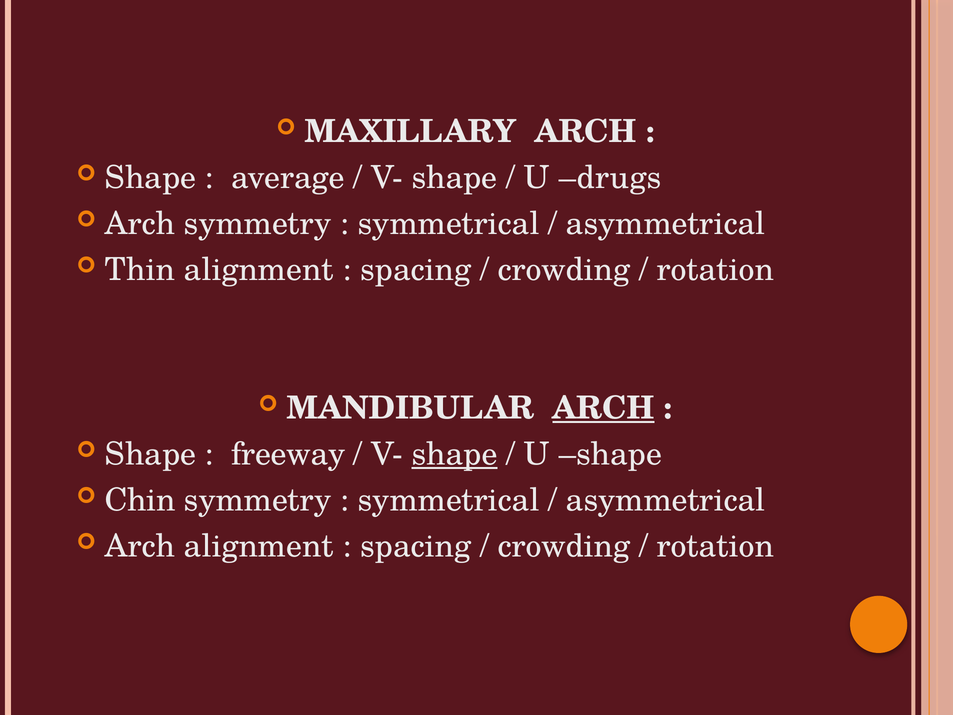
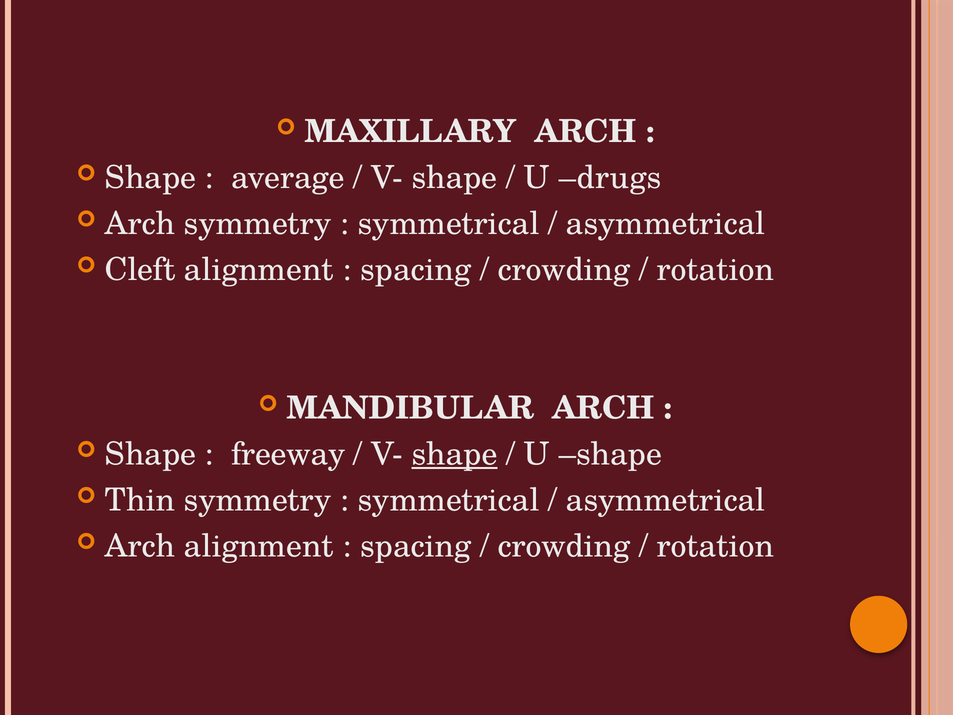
Thin: Thin -> Cleft (140, 270)
ARCH underline: present -> none (603, 408)
Chin: Chin -> Thin (140, 500)
